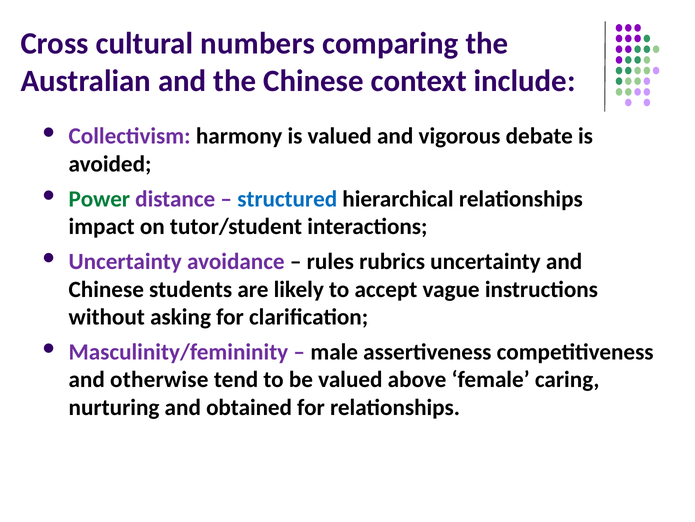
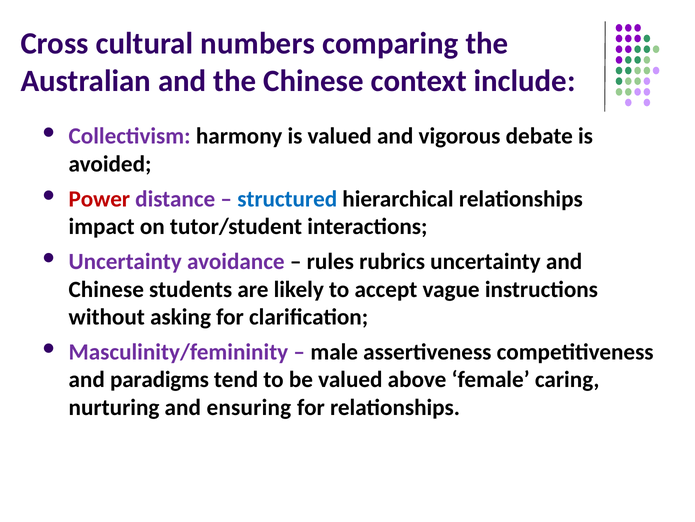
Power colour: green -> red (99, 199)
otherwise: otherwise -> paradigms (160, 379)
obtained: obtained -> ensuring (249, 407)
